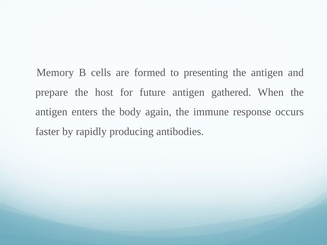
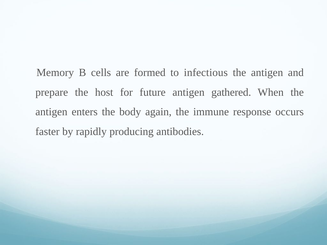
presenting: presenting -> infectious (206, 73)
